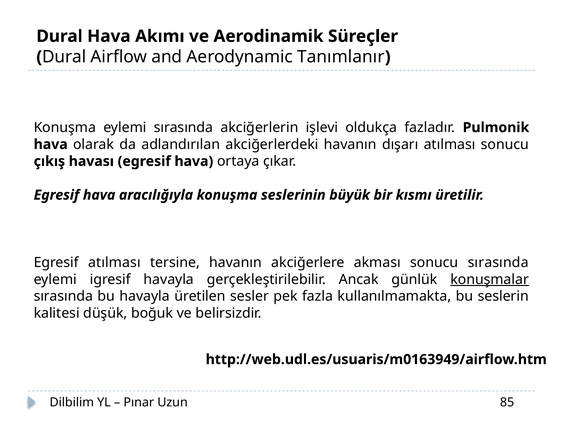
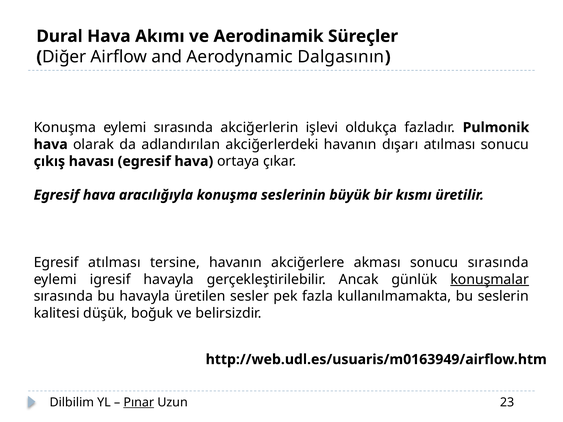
Dural: Dural -> Diğer (64, 57)
Tanımlanır: Tanımlanır -> Dalgasının (341, 57)
Pınar underline: none -> present (139, 403)
85: 85 -> 23 (507, 403)
